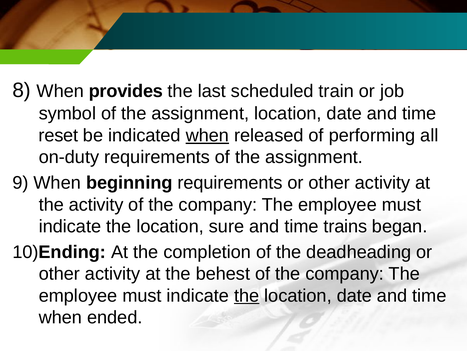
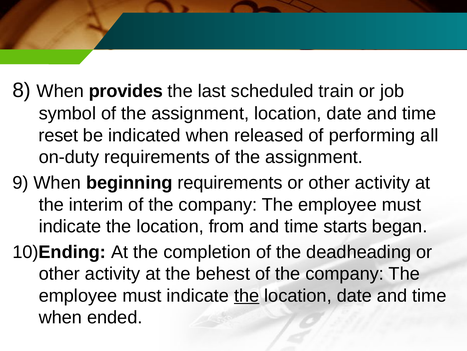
when underline: present -> none (207, 135)
the activity: activity -> interim (96, 204)
sure: sure -> from (227, 226)
trains: trains -> starts (345, 226)
